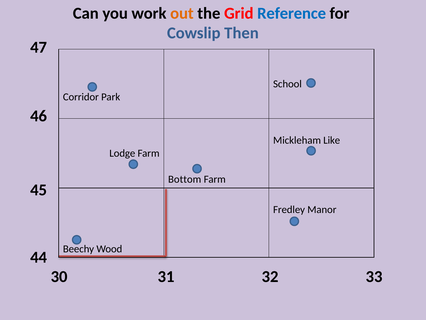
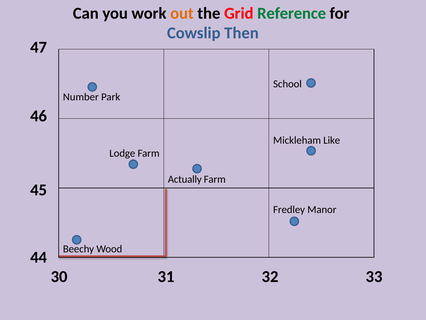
Reference colour: blue -> green (292, 13)
Corridor: Corridor -> Number (81, 97)
Bottom: Bottom -> Actually (185, 179)
